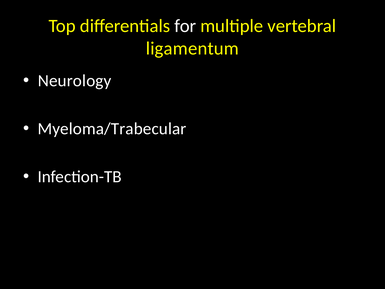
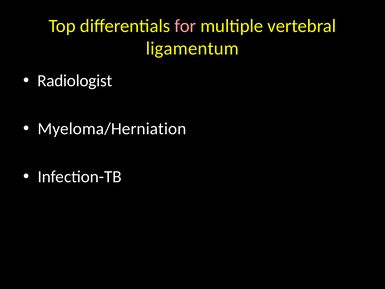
for colour: white -> pink (185, 26)
Neurology: Neurology -> Radiologist (75, 81)
Myeloma/Trabecular: Myeloma/Trabecular -> Myeloma/Herniation (112, 129)
